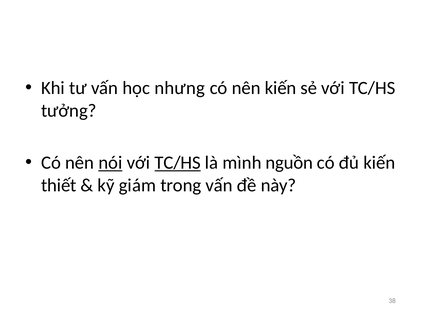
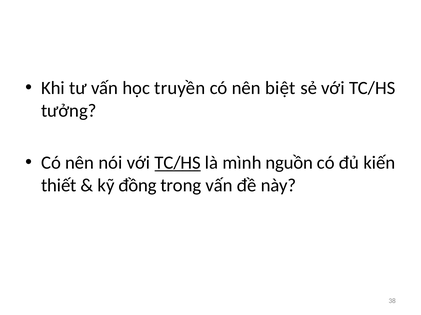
nhưng: nhưng -> truyền (180, 88)
nên kiến: kiến -> biệt (280, 88)
nói underline: present -> none (110, 163)
giám: giám -> đồng (138, 186)
